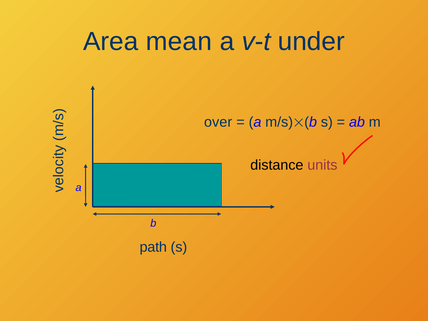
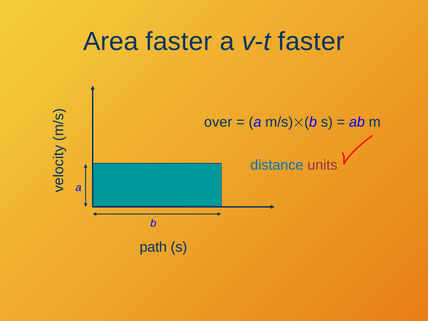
Area mean: mean -> faster (179, 41)
v-t under: under -> faster (311, 41)
distance colour: black -> blue (277, 165)
